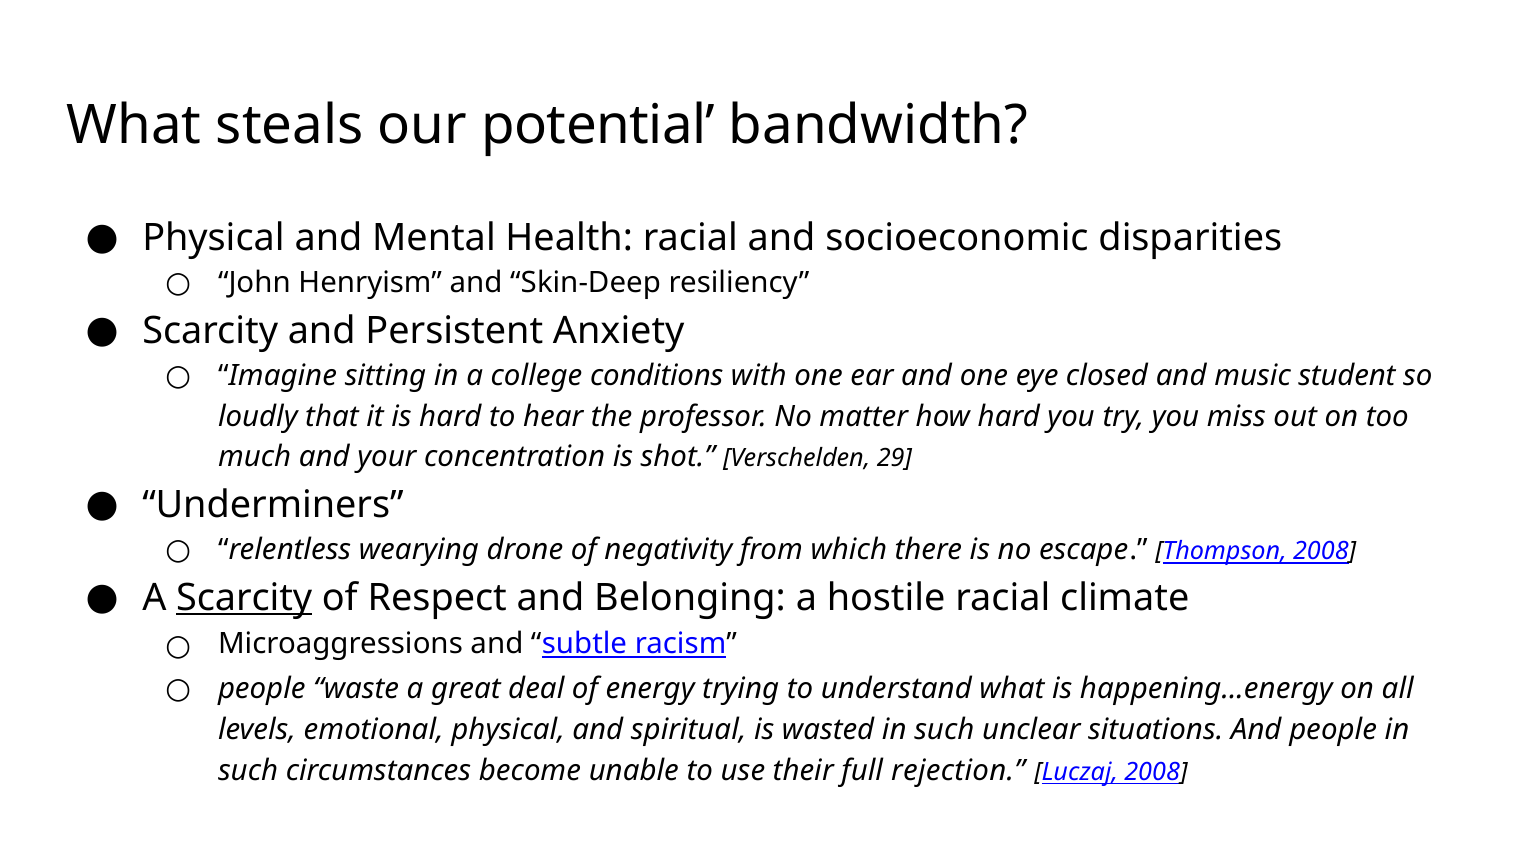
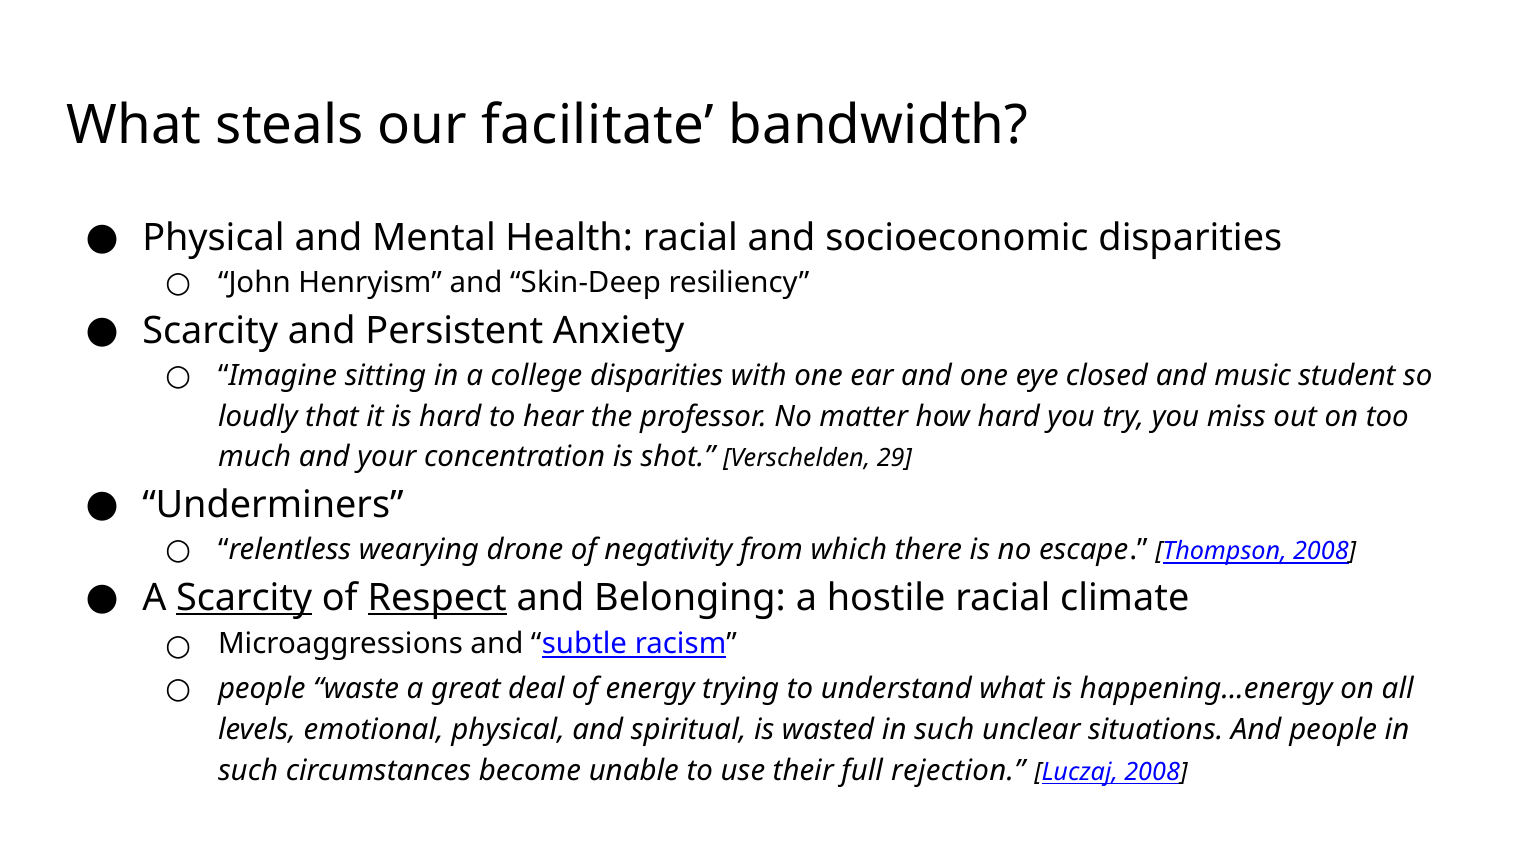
potential: potential -> facilitate (598, 125)
college conditions: conditions -> disparities (657, 376)
Respect underline: none -> present (437, 598)
